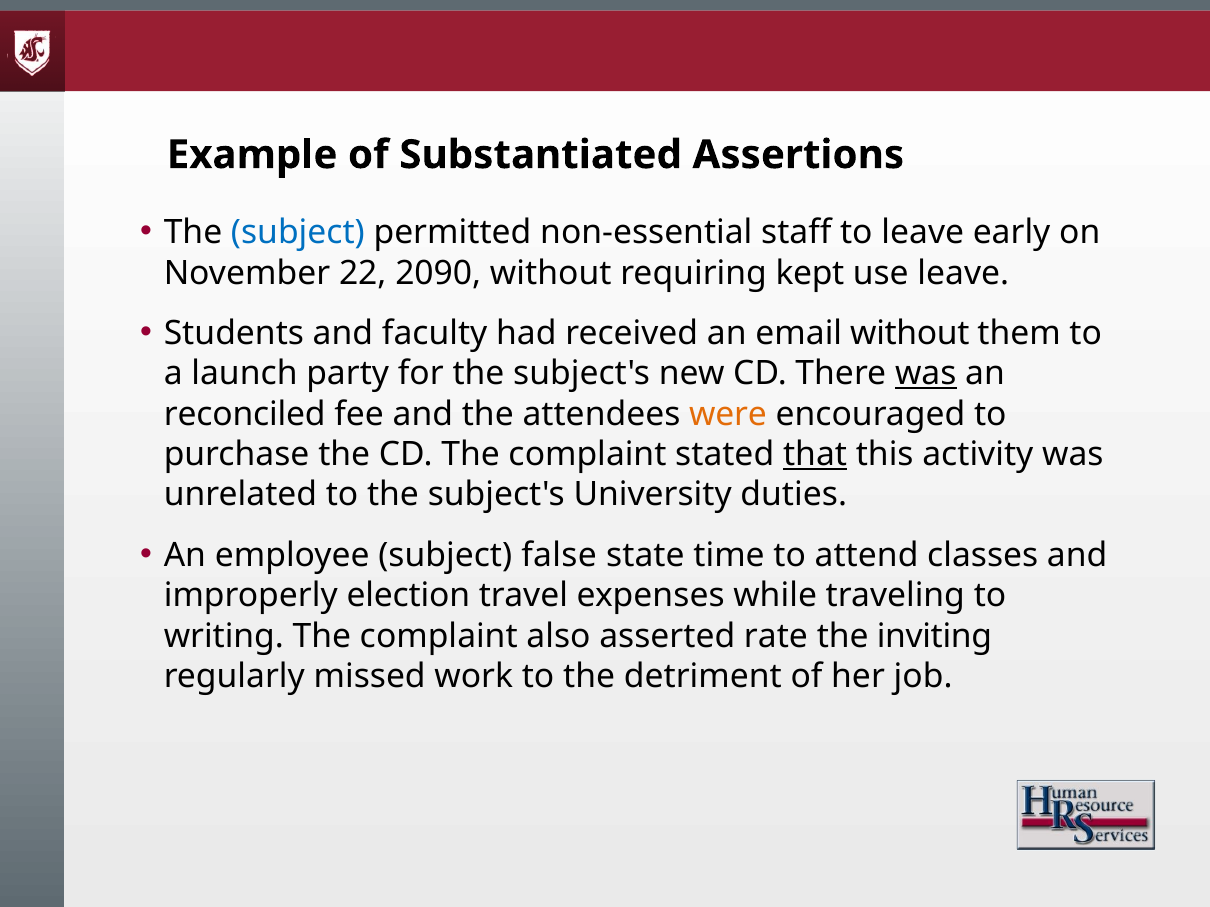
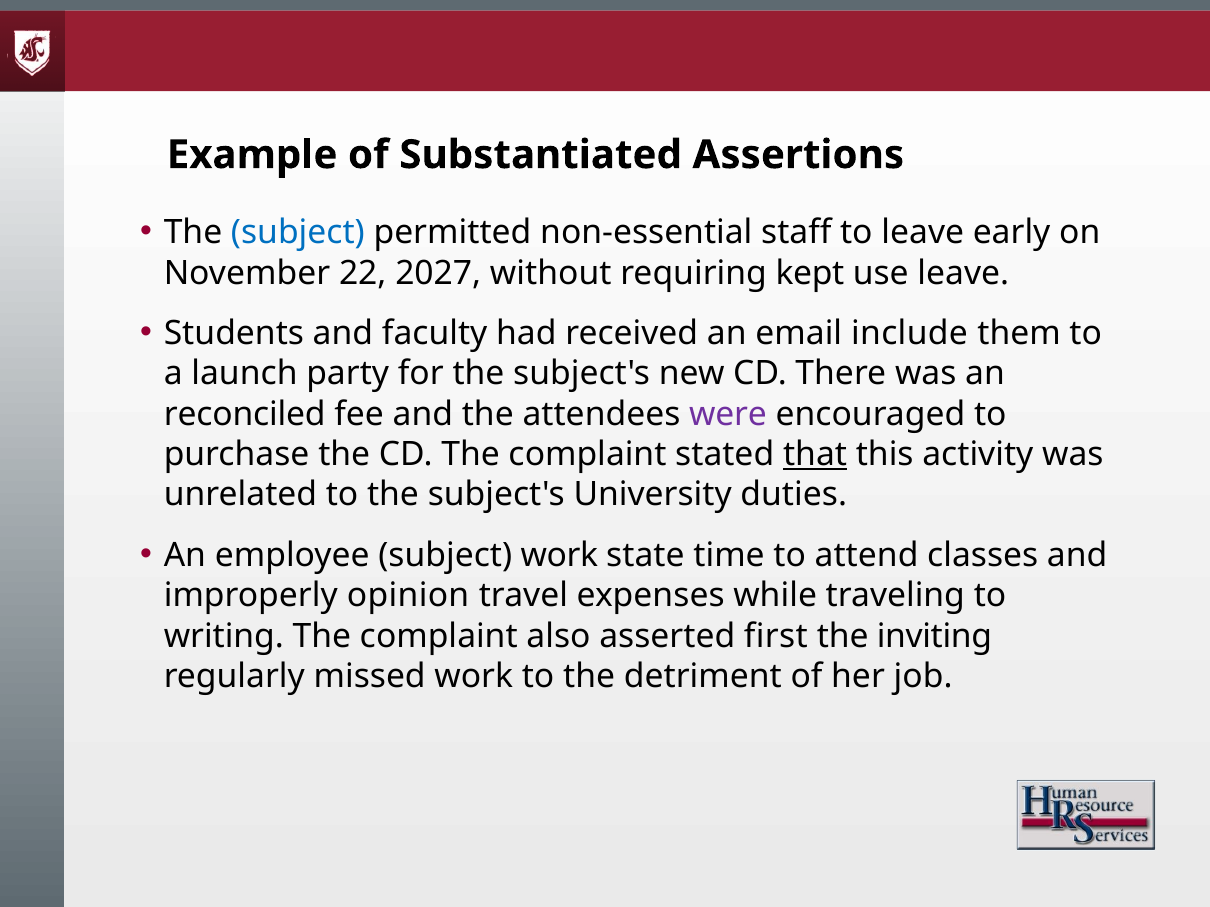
2090: 2090 -> 2027 (438, 273)
email without: without -> include (910, 334)
was underline: present -> none (926, 374)
were colour: orange -> purple (728, 414)
subject false: false -> work (559, 556)
election: election -> opinion (408, 596)
rate: rate -> first (776, 636)
